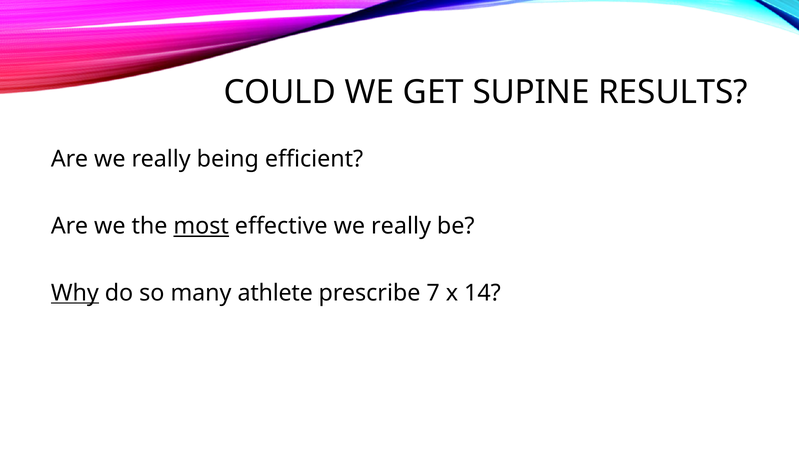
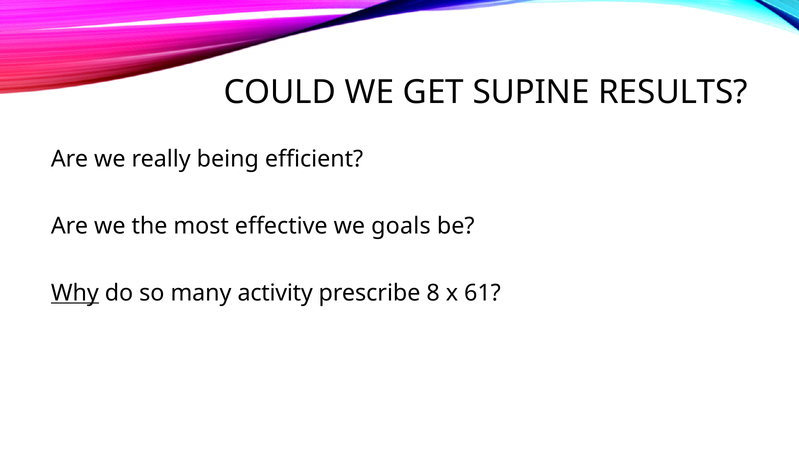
most underline: present -> none (201, 226)
effective we really: really -> goals (401, 226)
athlete: athlete -> activity (275, 293)
7: 7 -> 8 (433, 293)
14: 14 -> 61 (482, 293)
